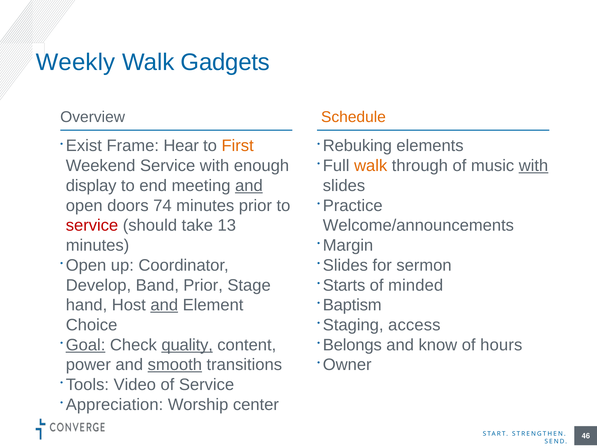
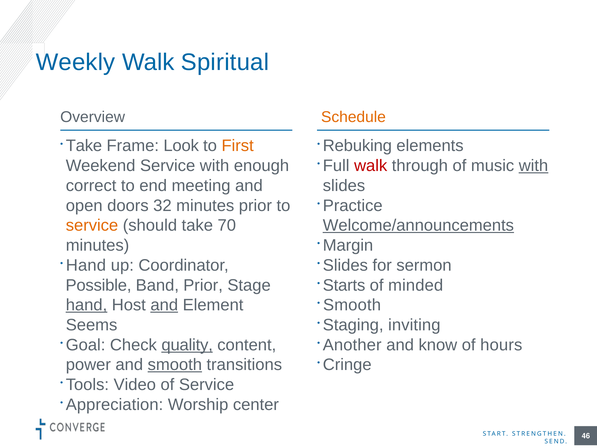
Gadgets: Gadgets -> Spiritual (225, 62)
Exist: Exist -> Take (84, 146)
Hear: Hear -> Look (181, 146)
walk colour: orange -> red (371, 166)
display: display -> correct (91, 186)
and underline: present -> none (249, 186)
74: 74 -> 32 (162, 205)
service colour: red -> orange (92, 225)
13: 13 -> 70 (227, 225)
Welcome/announcements underline: none -> present (418, 225)
Open: Open -> Hand (86, 265)
Develop: Develop -> Possible (99, 285)
hand underline: none -> present (86, 305)
Baptism: Baptism -> Smooth (352, 305)
Choice: Choice -> Seems (92, 325)
access: access -> inviting (414, 325)
Goal underline: present -> none (86, 345)
Belongs: Belongs -> Another (352, 345)
Owner: Owner -> Cringe (347, 365)
